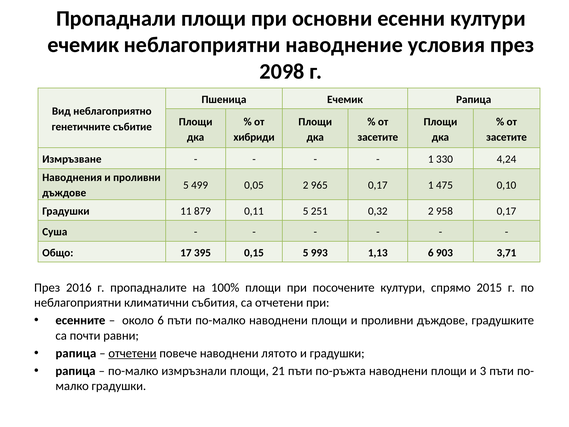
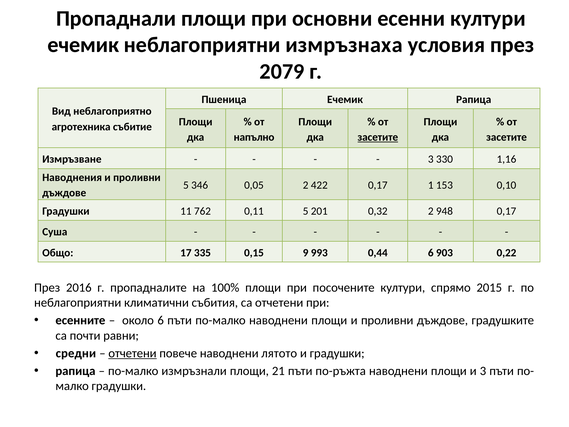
наводнение: наводнение -> измръзнаха (344, 45)
2098: 2098 -> 2079 (282, 72)
генетичните: генетичните -> агротехника (81, 127)
хибриди: хибриди -> напълно (254, 137)
засетите underline: none -> present (378, 137)
1: 1 -> 3 (431, 159)
4,24: 4,24 -> 1,16 (507, 159)
499: 499 -> 346 (200, 185)
965: 965 -> 422 (319, 185)
475: 475 -> 153 (444, 185)
879: 879 -> 762 (202, 211)
251: 251 -> 201 (319, 211)
958: 958 -> 948 (444, 211)
395: 395 -> 335 (202, 253)
0,15 5: 5 -> 9 (306, 253)
1,13: 1,13 -> 0,44 (378, 253)
3,71: 3,71 -> 0,22 (506, 253)
рапица: рапица -> средни (76, 353)
